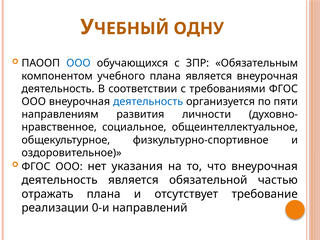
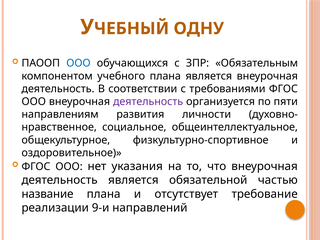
деятельность colour: blue -> purple (148, 102)
отражать: отражать -> название (47, 194)
0-и: 0-и -> 9-и (101, 208)
